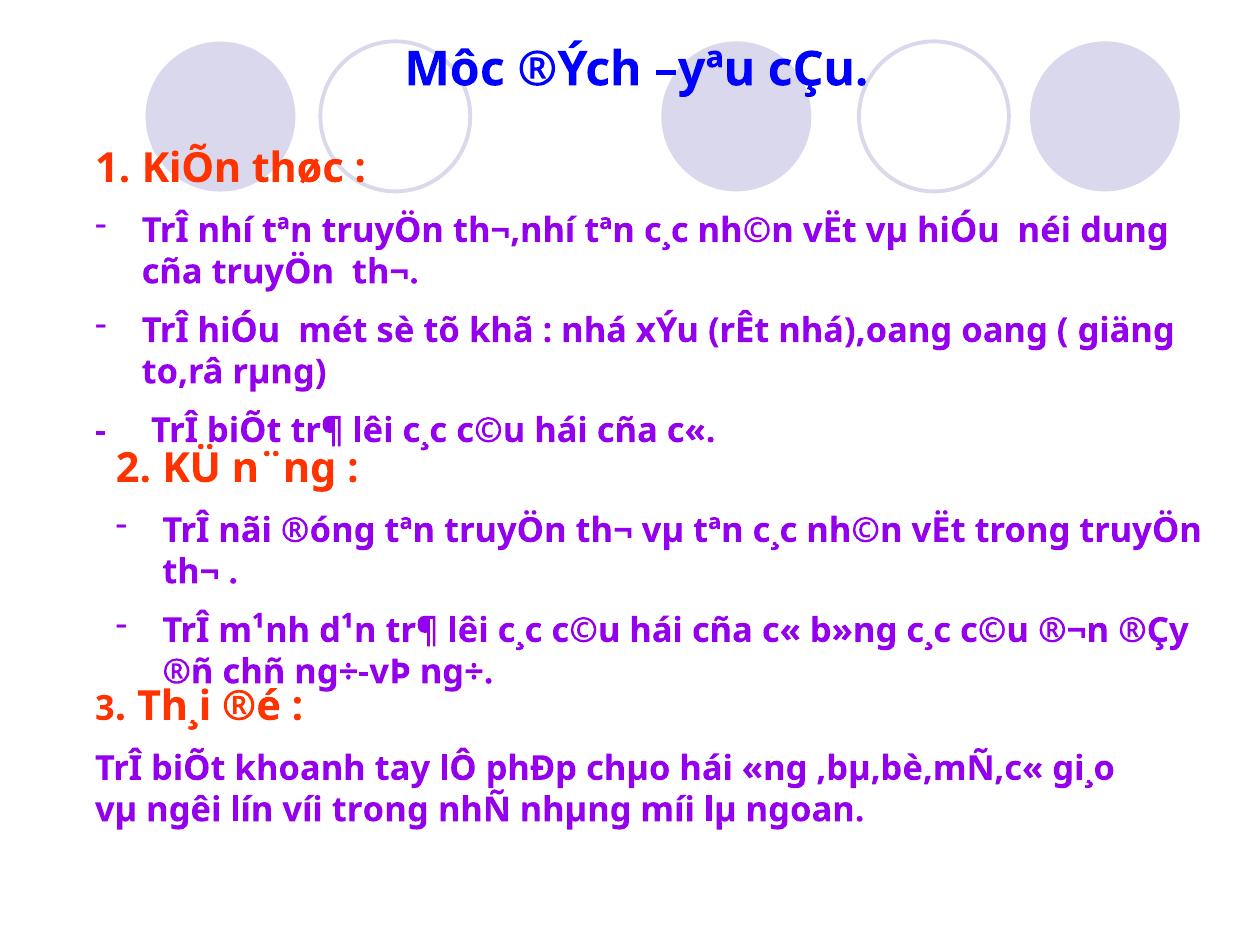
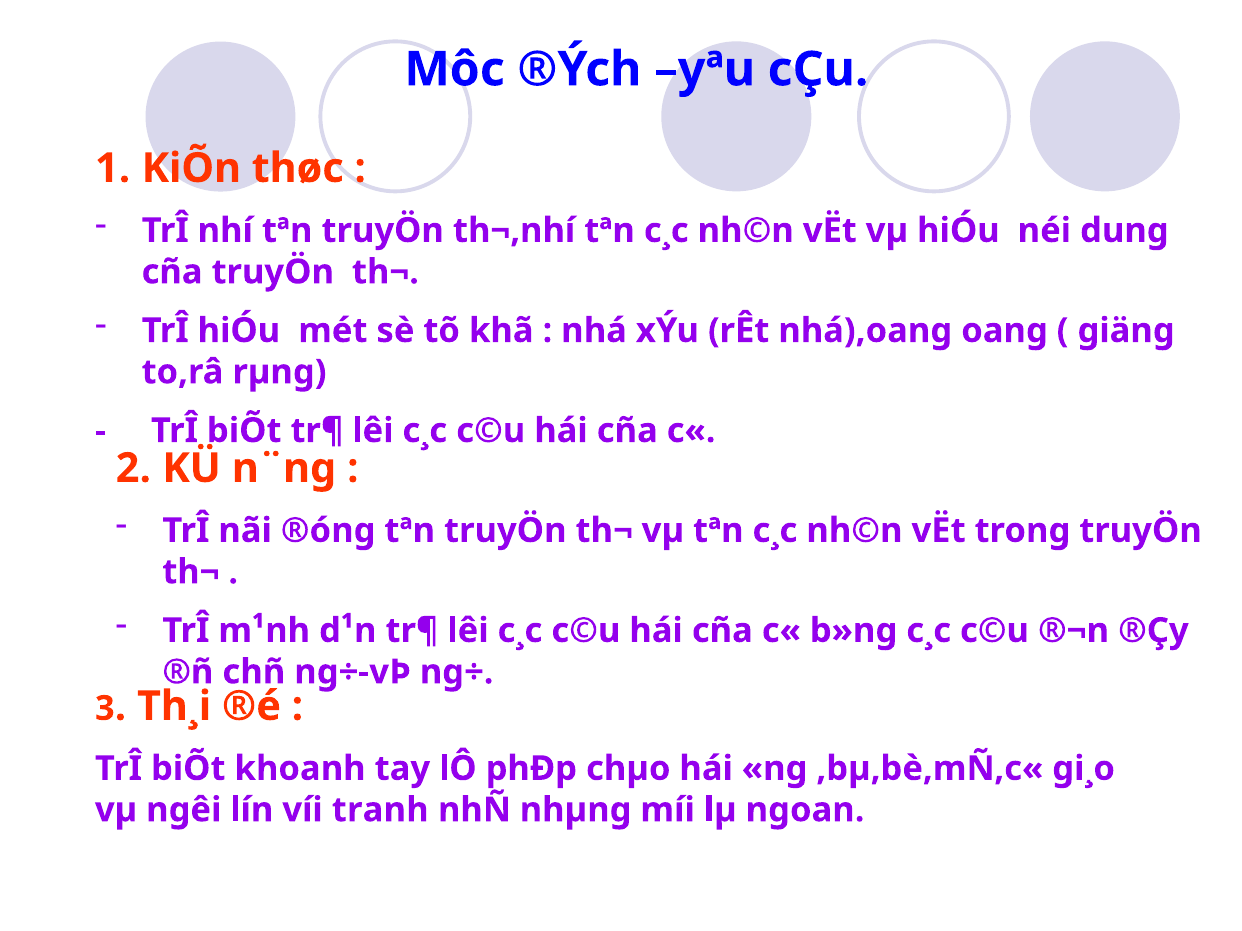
víi trong: trong -> tranh (380, 810)
